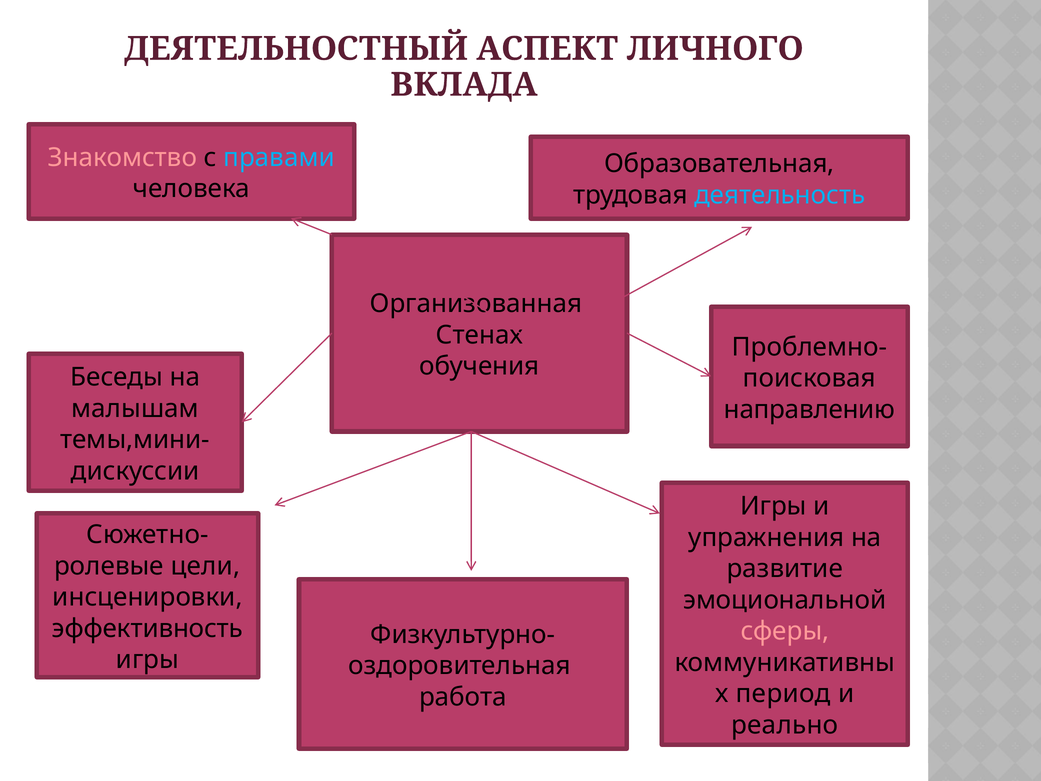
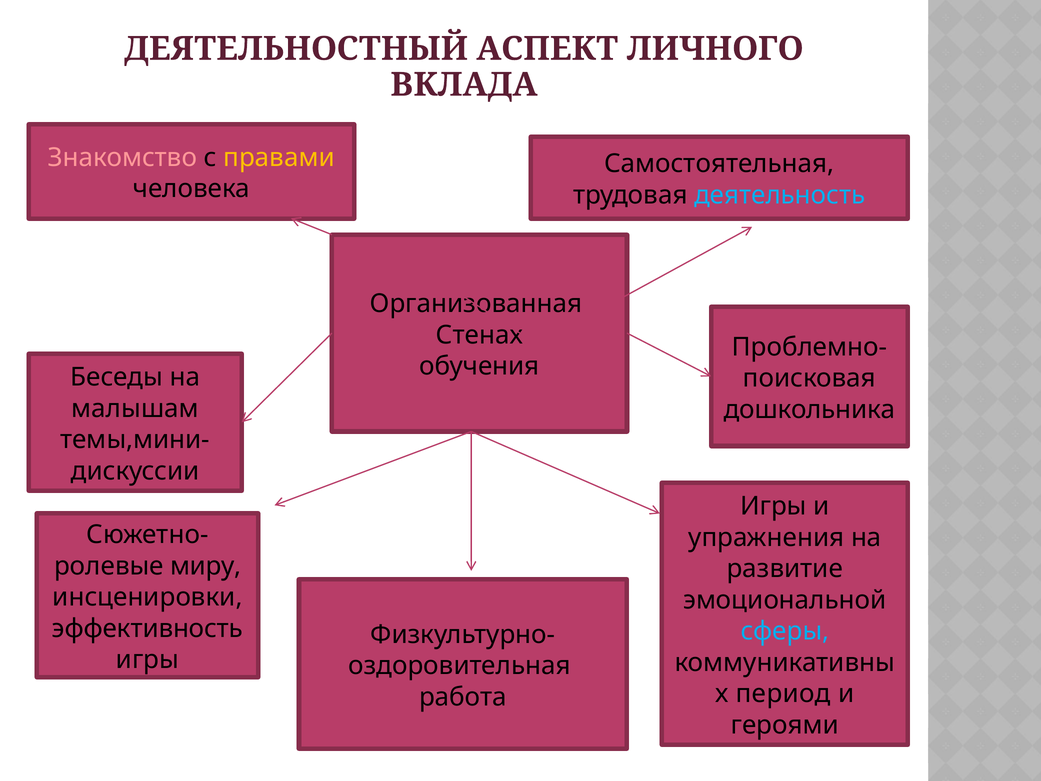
правами colour: light blue -> yellow (279, 158)
Образовательная: Образовательная -> Самостоятельная (719, 164)
направлению: направлению -> дошкольника (810, 409)
цели: цели -> миру (206, 566)
сферы colour: pink -> light blue (785, 631)
реально: реально -> героями (785, 725)
